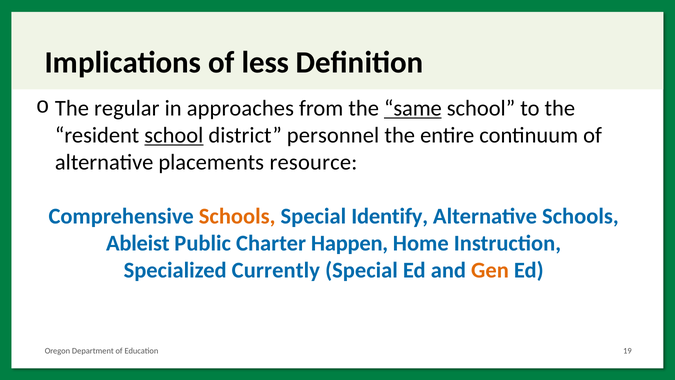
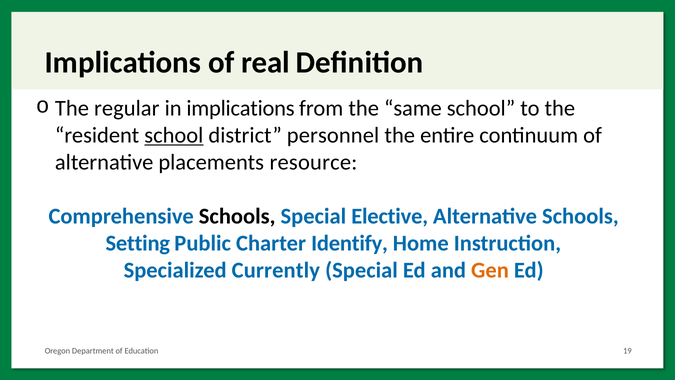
less: less -> real (265, 63)
in approaches: approaches -> implications (241, 108)
same underline: present -> none (413, 108)
Schools colour: orange -> black (237, 216)
Identify: Identify -> Elective (390, 216)
Ableist: Ableist -> Setting (138, 243)
Happen: Happen -> Identify (350, 243)
